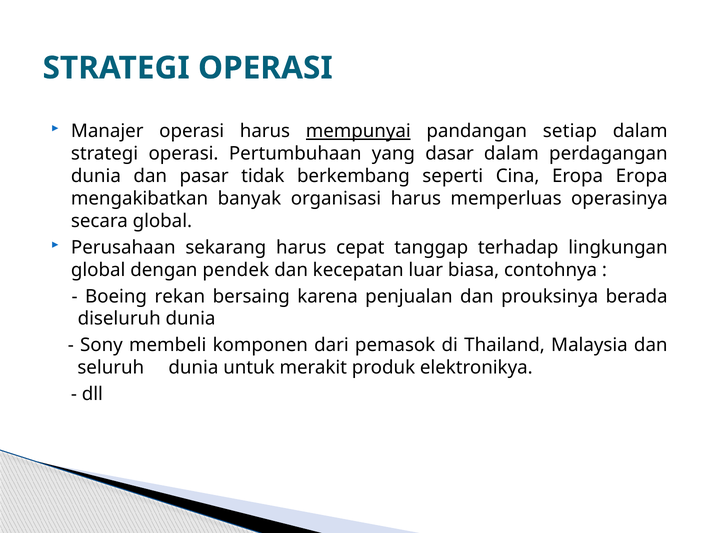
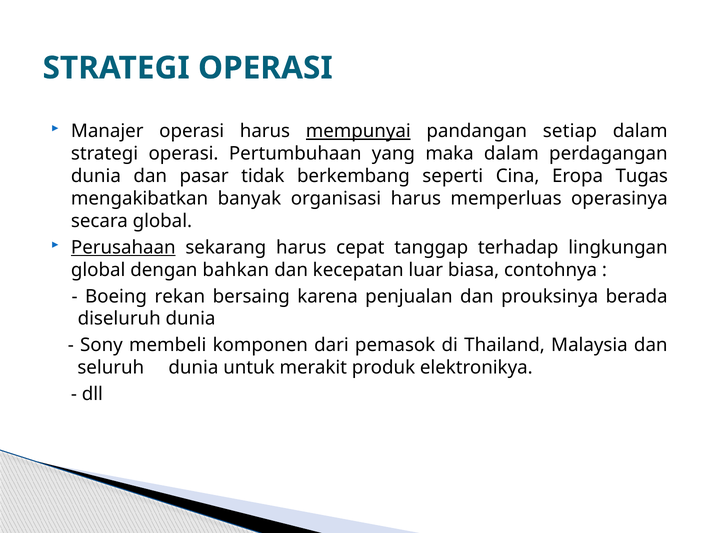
dasar: dasar -> maka (450, 154)
Eropa Eropa: Eropa -> Tugas (642, 176)
Perusahaan underline: none -> present (123, 248)
pendek: pendek -> bahkan (236, 270)
